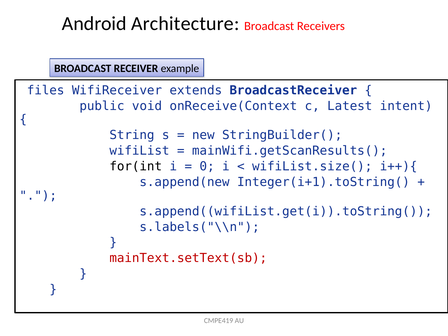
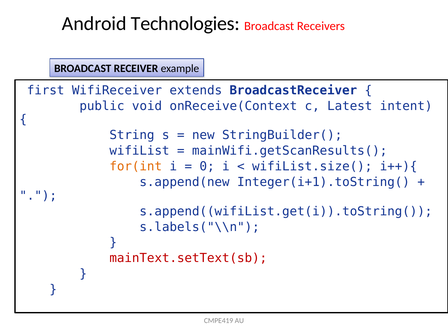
Architecture: Architecture -> Technologies (185, 24)
files: files -> first (46, 90)
for(int colour: black -> orange (136, 166)
